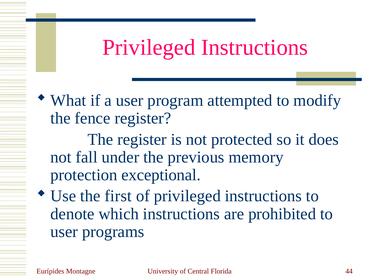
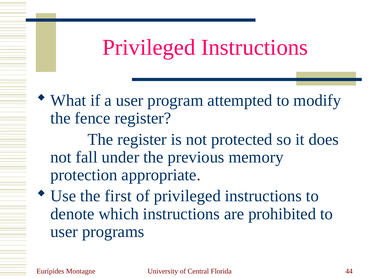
exceptional: exceptional -> appropriate (161, 175)
